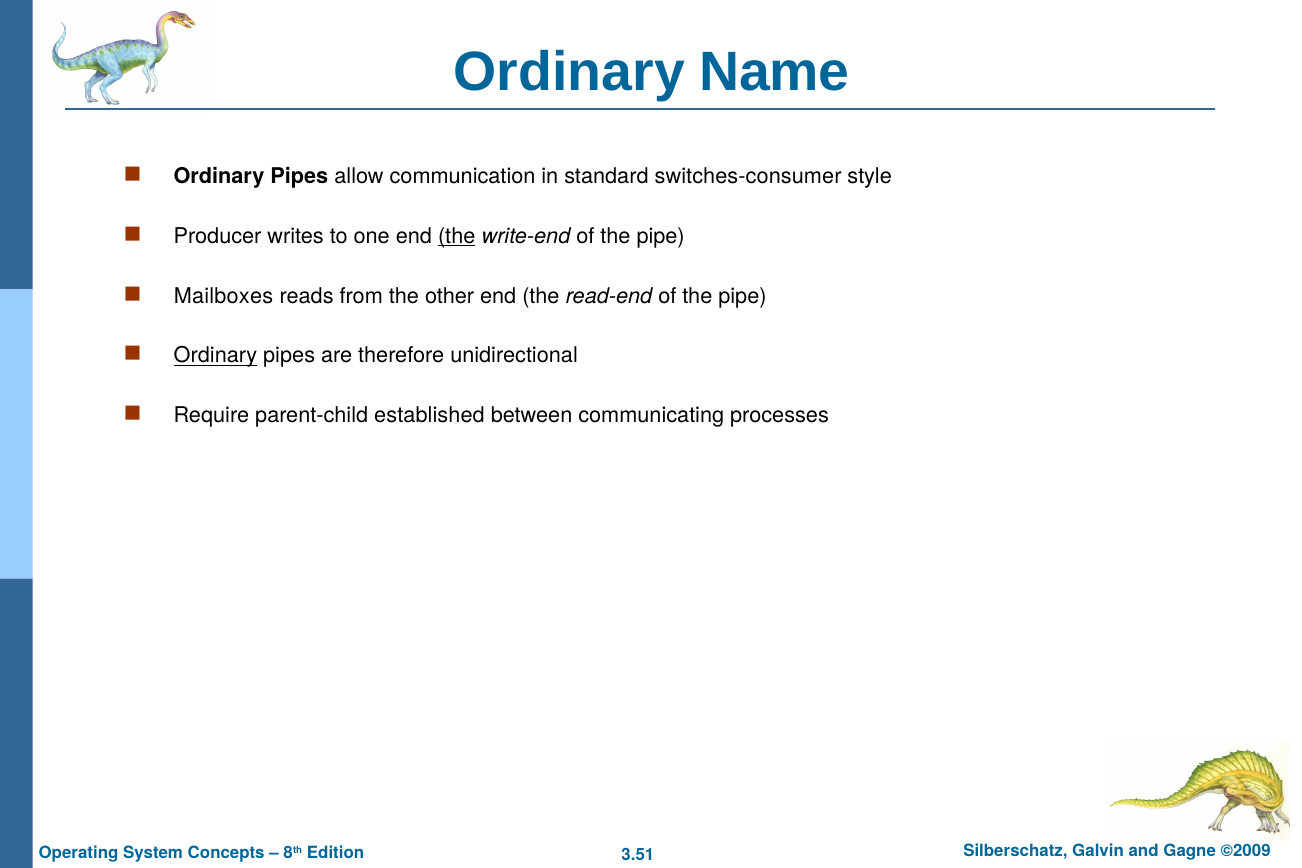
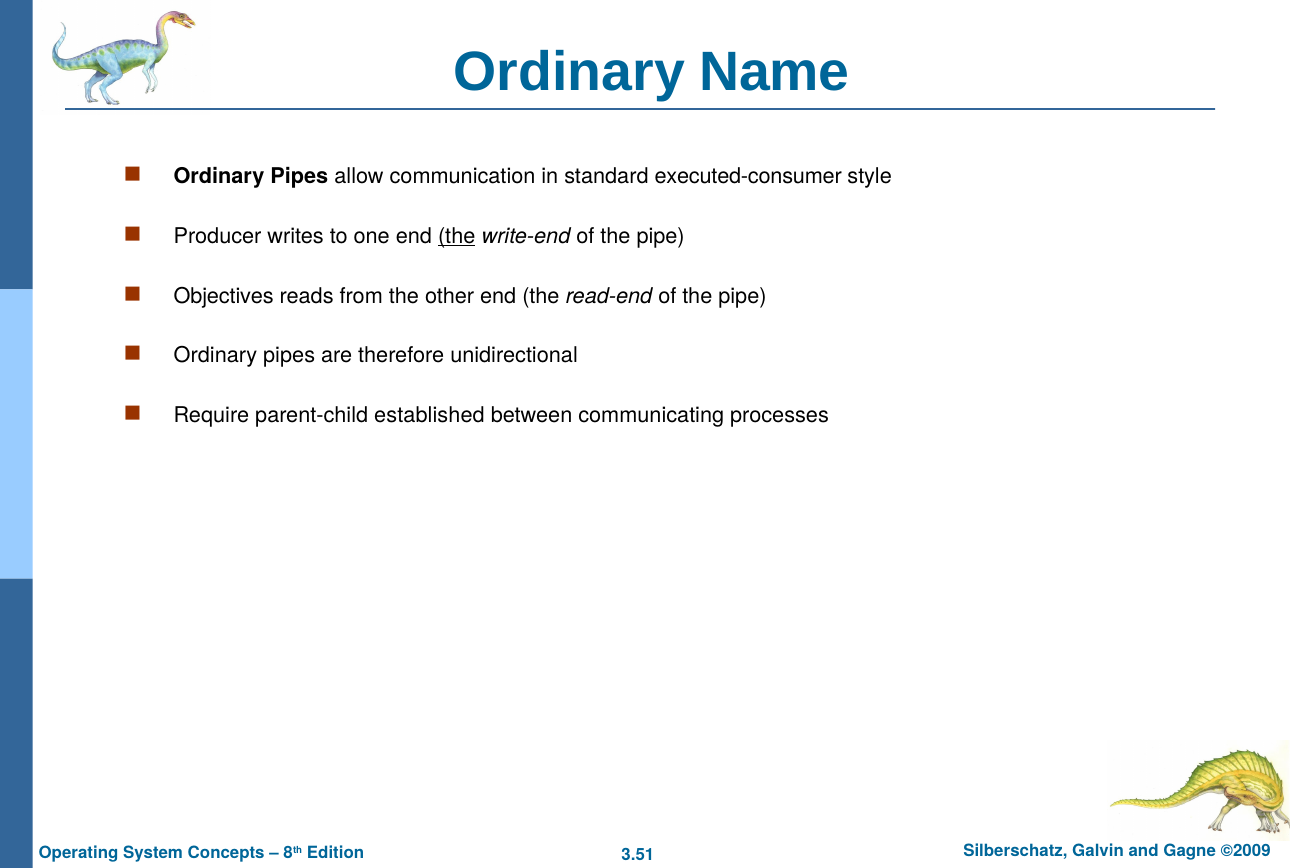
switches-consumer: switches-consumer -> executed-consumer (748, 177)
Mailboxes: Mailboxes -> Objectives (224, 296)
Ordinary underline: present -> none (215, 356)
